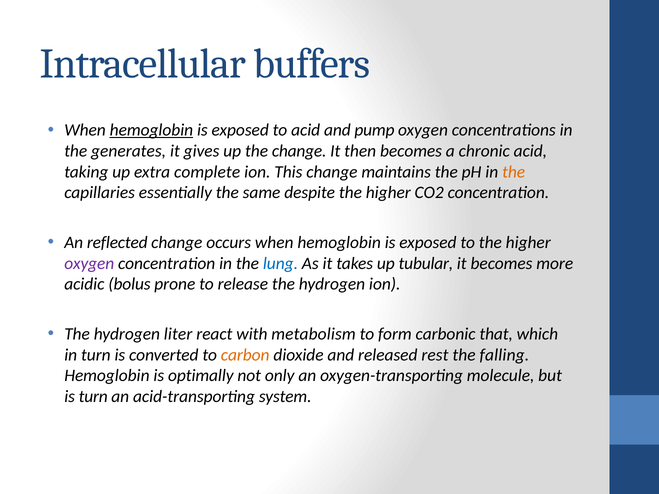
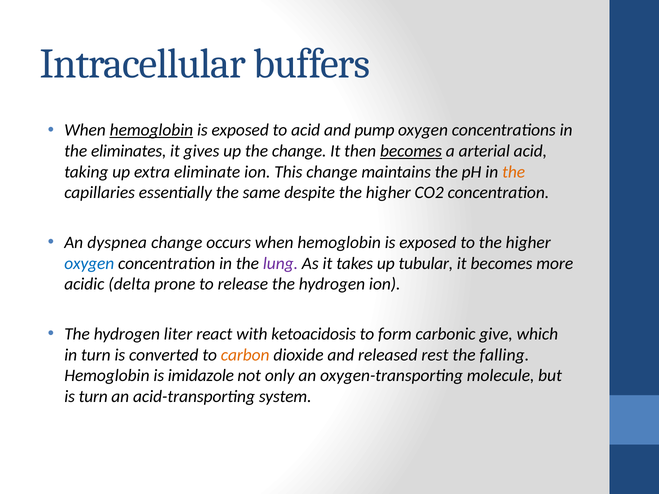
generates: generates -> eliminates (129, 151)
becomes underline: none -> present (411, 151)
chronic: chronic -> arterial (484, 151)
complete: complete -> eliminate (207, 172)
reflected: reflected -> dyspnea (117, 243)
oxygen colour: purple -> blue (89, 263)
lung colour: blue -> purple (280, 263)
bolus: bolus -> delta (129, 284)
metabolism: metabolism -> ketoacidosis (314, 334)
that: that -> give (496, 334)
optimally: optimally -> imidazole (201, 376)
